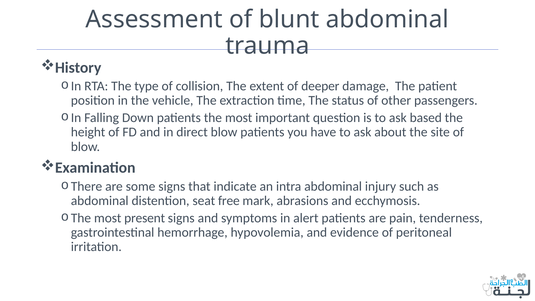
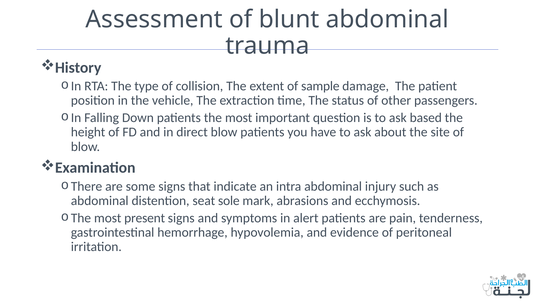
deeper: deeper -> sample (320, 86)
free: free -> sole (229, 201)
